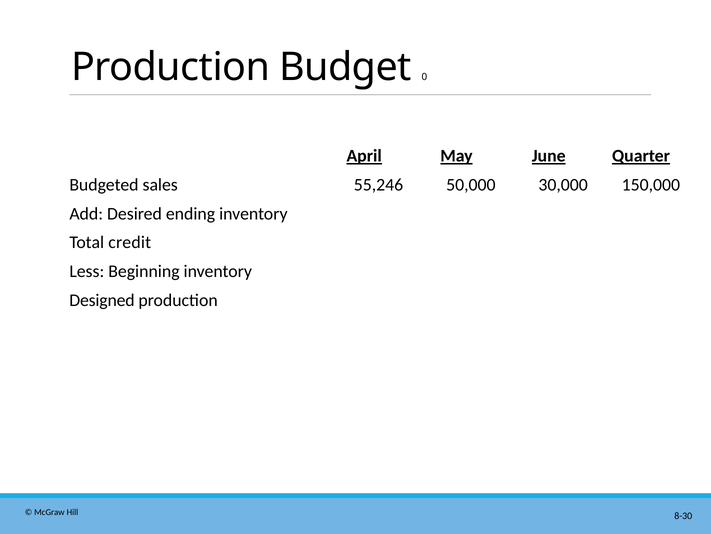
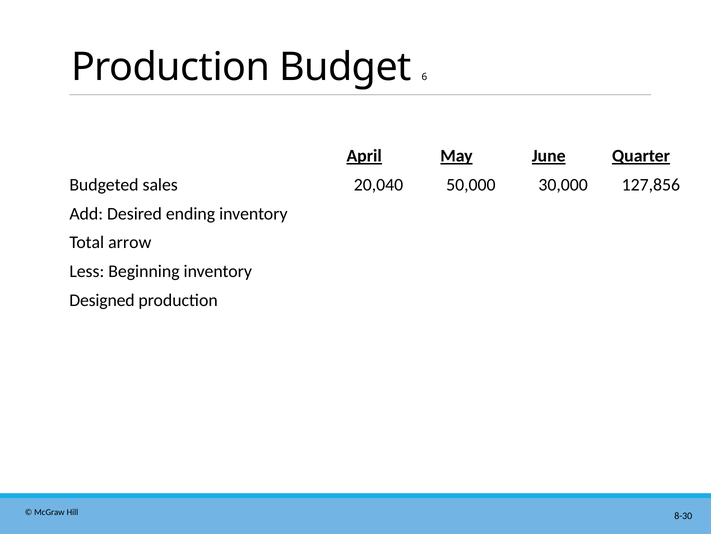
0: 0 -> 6 (424, 77)
55,246: 55,246 -> 20,040 (379, 185)
150,000: 150,000 -> 127,856 (651, 185)
credit: credit -> arrow (130, 242)
